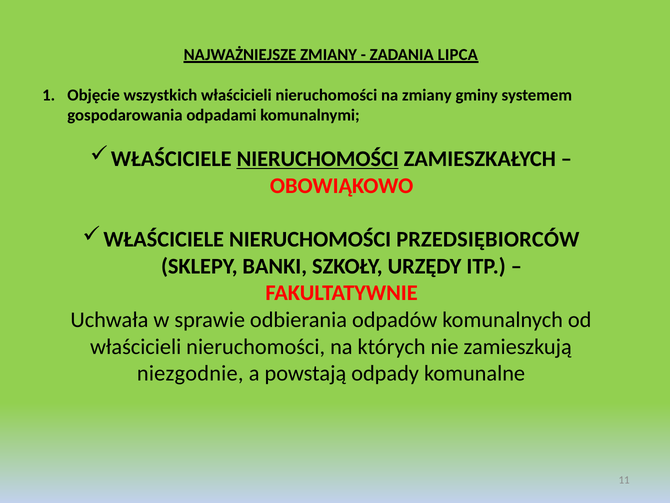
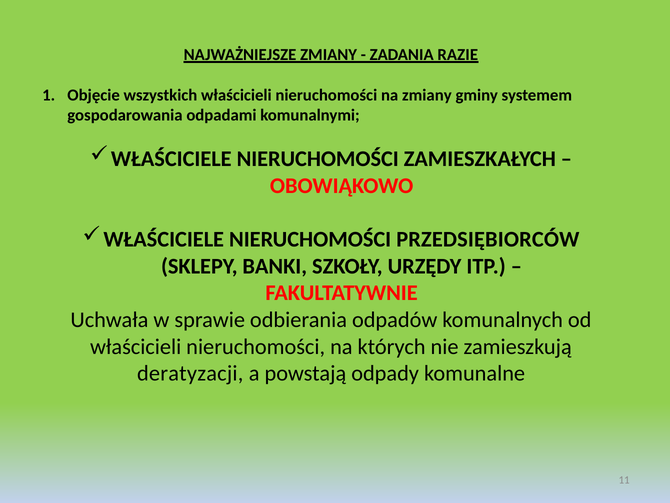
LIPCA: LIPCA -> RAZIE (458, 55)
NIERUCHOMOŚCI underline: present -> none (318, 159)
niezgodnie: niezgodnie -> deratyzacji (190, 373)
